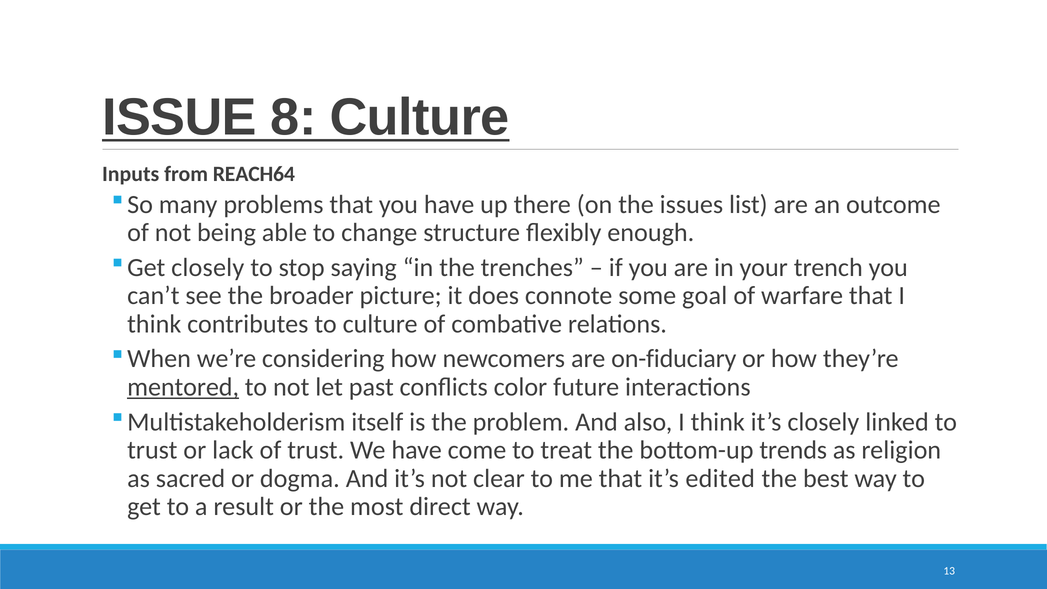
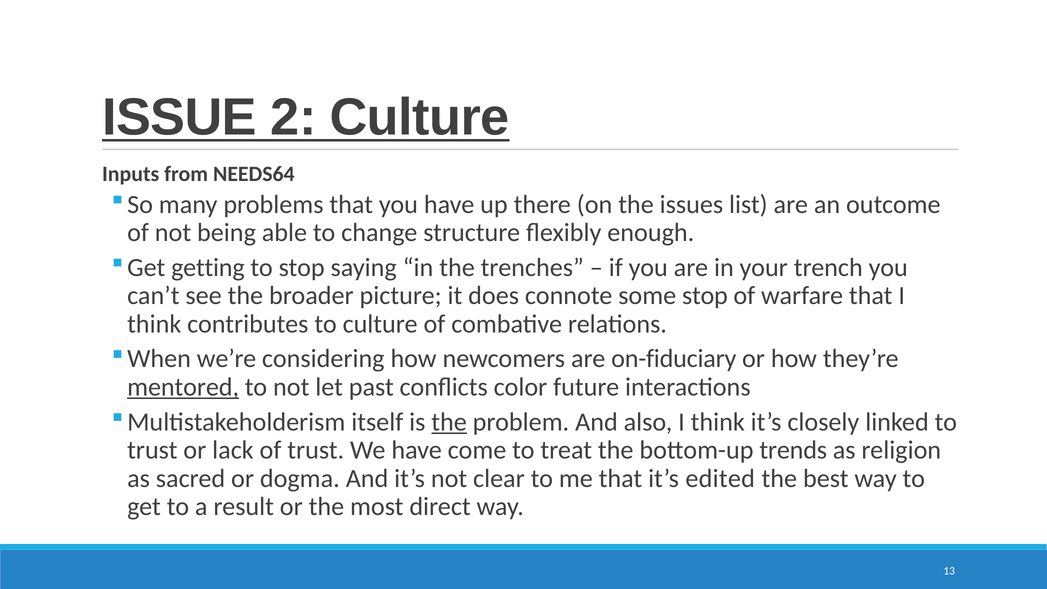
8: 8 -> 2 (293, 117)
REACH64: REACH64 -> NEEDS64 (254, 174)
Get closely: closely -> getting (208, 267)
some goal: goal -> stop (705, 296)
the underline: none -> present (449, 422)
